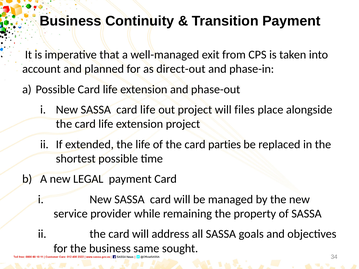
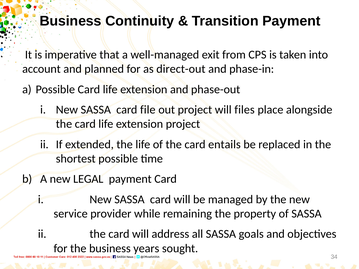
SASSA card life: life -> file (148, 110)
parties: parties -> entails (224, 144)
same: same -> years (146, 249)
